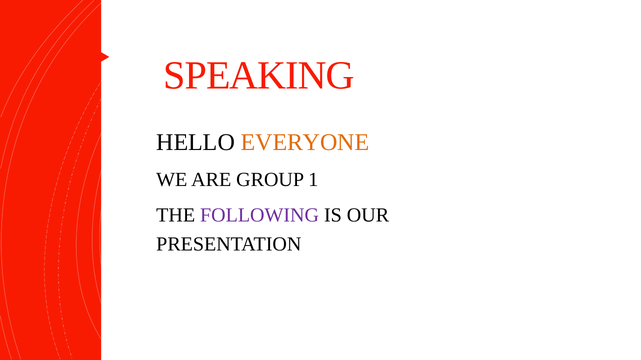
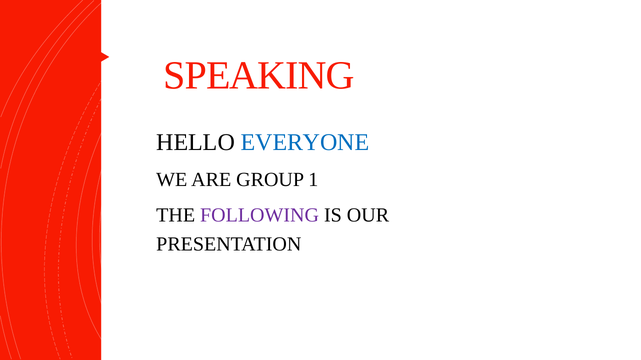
EVERYONE colour: orange -> blue (305, 142)
